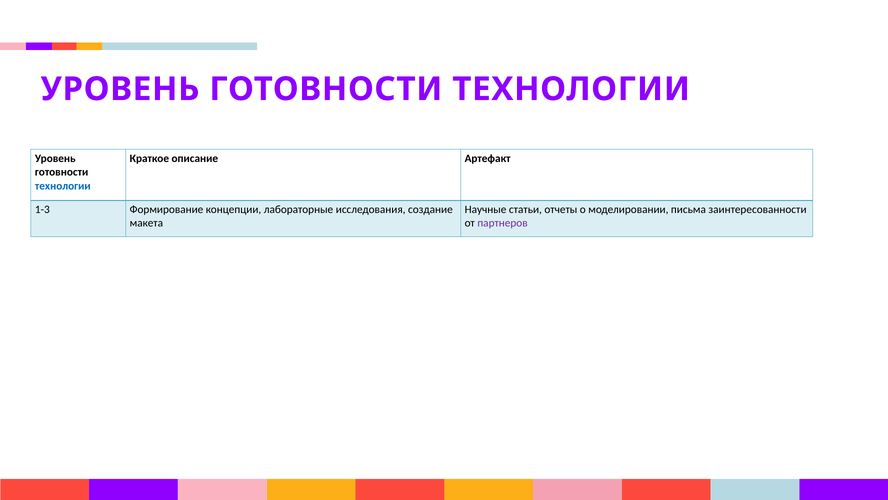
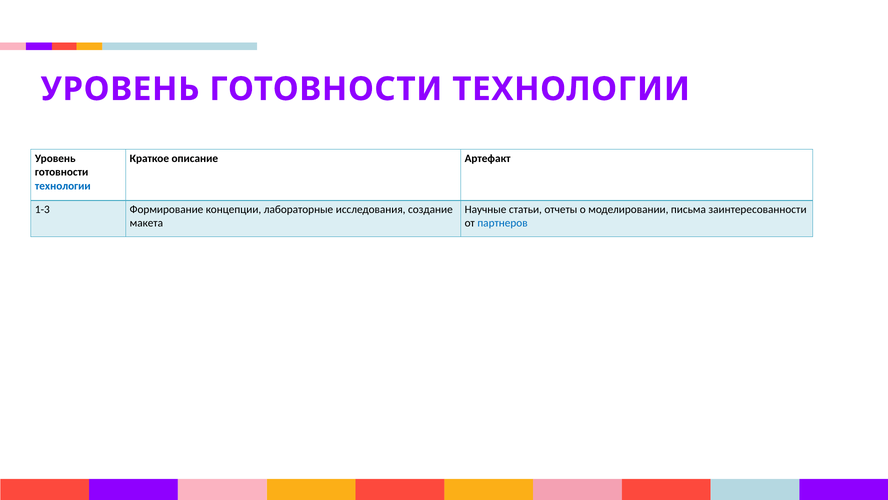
партнеров colour: purple -> blue (503, 223)
